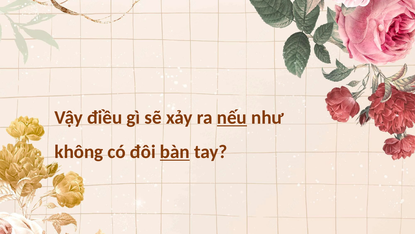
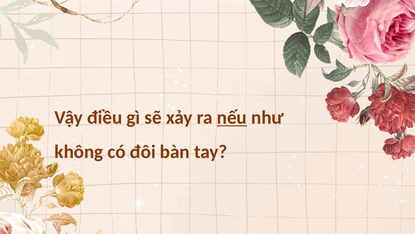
bàn underline: present -> none (175, 152)
